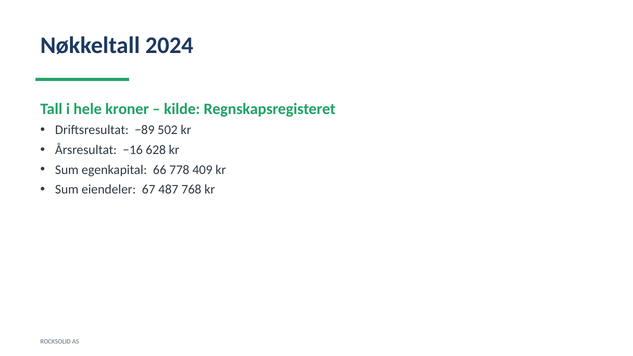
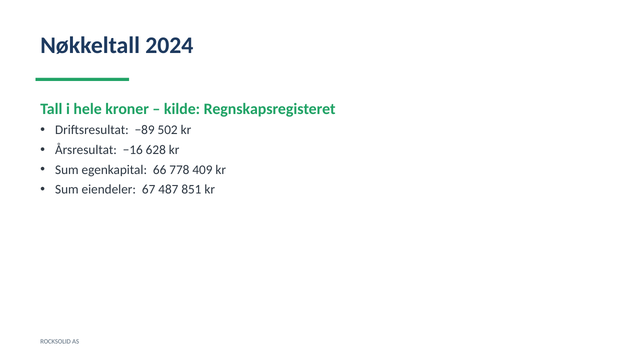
768: 768 -> 851 (191, 190)
